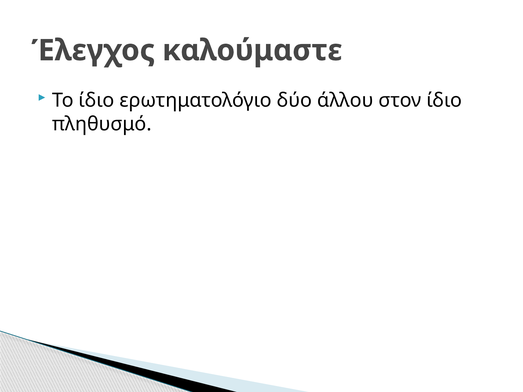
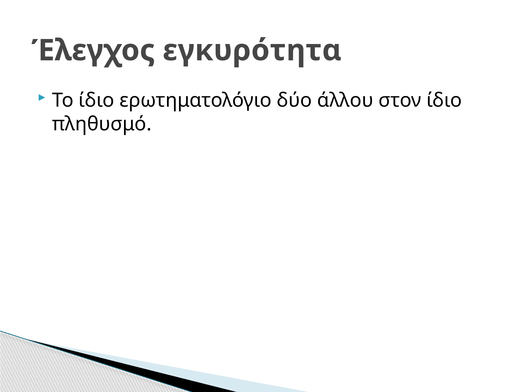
καλούμαστε: καλούμαστε -> εγκυρότητα (252, 50)
